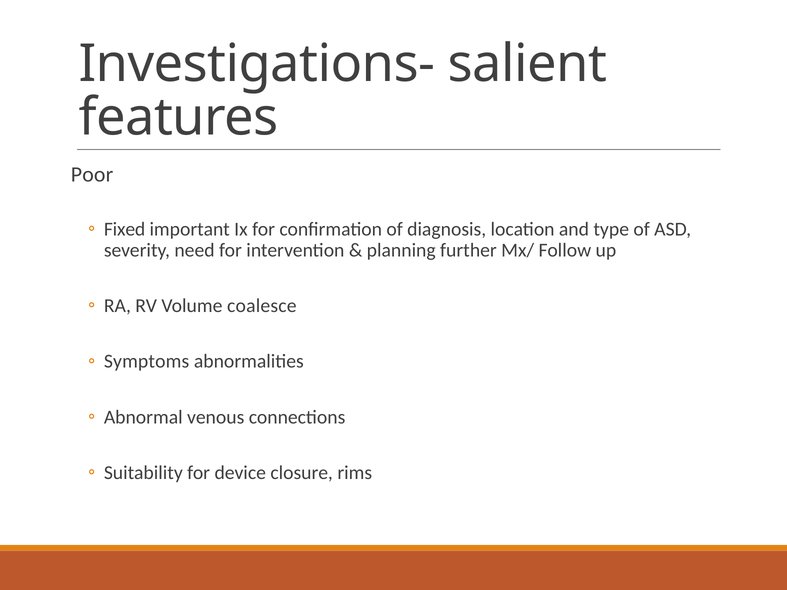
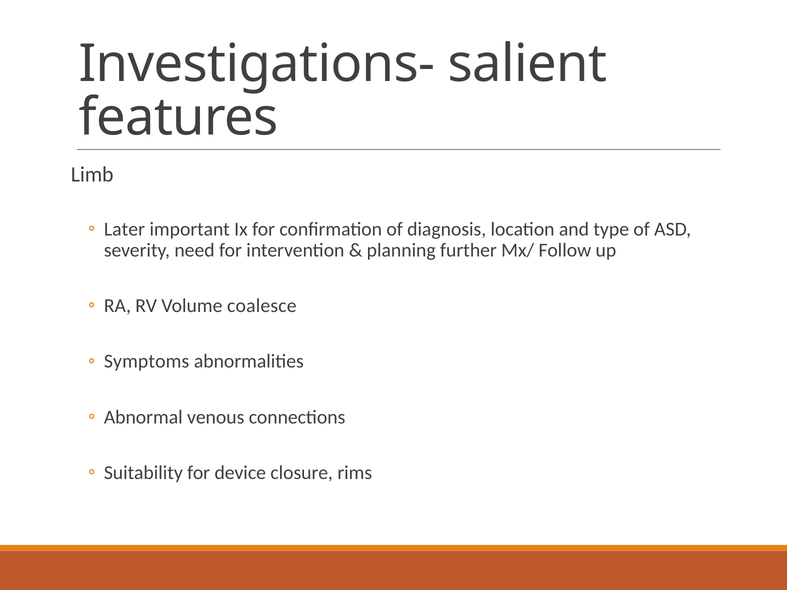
Poor: Poor -> Limb (92, 174)
Fixed: Fixed -> Later (124, 229)
